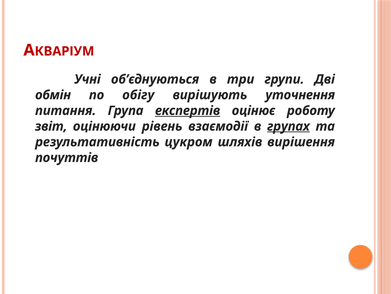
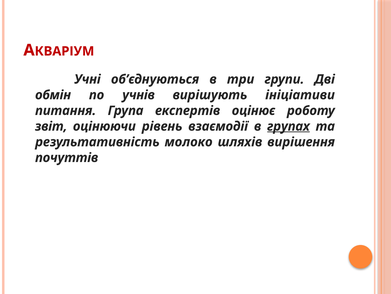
обігу: обігу -> учнів (138, 95)
уточнення: уточнення -> ініціативи (300, 95)
експертів underline: present -> none (188, 110)
цукром: цукром -> молоко (189, 142)
